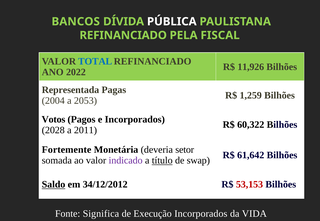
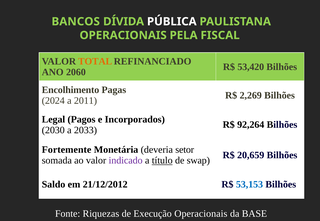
REFINANCIADO: REFINANCIADO -> OPERACIONAIS (123, 35)
TOTAL colour: blue -> orange (95, 62)
11,926: 11,926 -> 53,420 (251, 67)
2022: 2022 -> 2060 (76, 72)
Representada: Representada -> Encolhimento (70, 90)
1,259: 1,259 -> 2,269 (251, 96)
2004: 2004 -> 2024 (53, 101)
2053: 2053 -> 2011 (85, 101)
Votos: Votos -> Legal (53, 120)
60,322: 60,322 -> 92,264 (251, 125)
2028: 2028 -> 2030 (53, 130)
2011: 2011 -> 2033 (85, 130)
61,642: 61,642 -> 20,659 (251, 155)
Saldo underline: present -> none (54, 185)
34/12/2012: 34/12/2012 -> 21/12/2012 (105, 185)
53,153 colour: red -> blue (249, 185)
Significa: Significa -> Riquezas (101, 214)
Execução Incorporados: Incorporados -> Operacionais (201, 214)
VIDA: VIDA -> BASE (254, 214)
